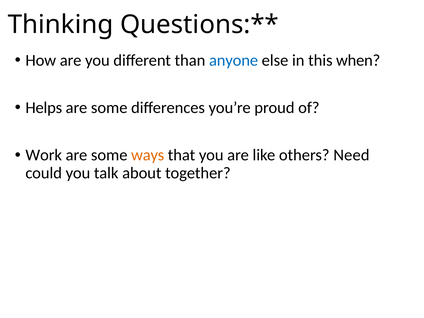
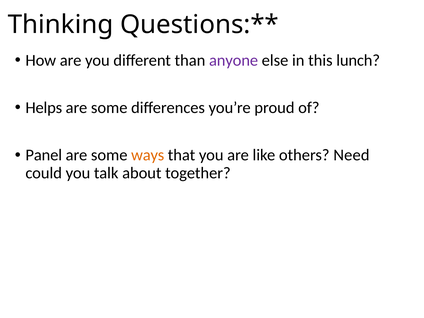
anyone colour: blue -> purple (234, 60)
when: when -> lunch (358, 60)
Work: Work -> Panel (44, 155)
